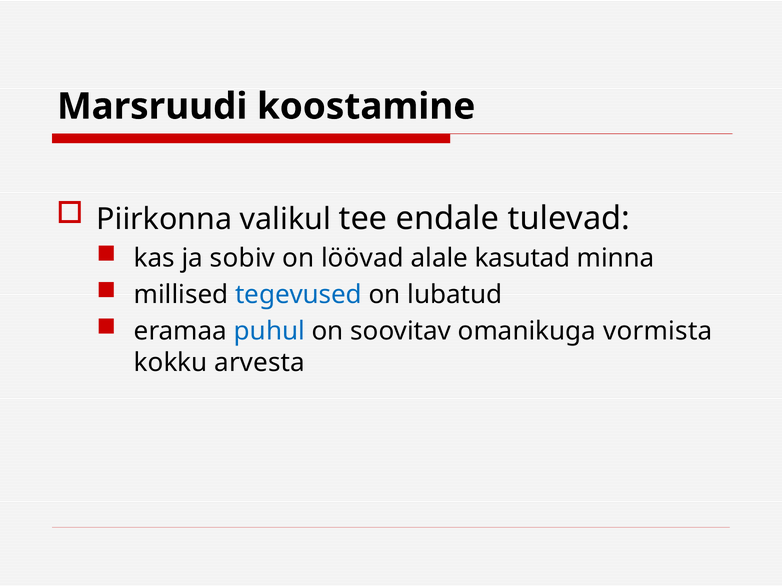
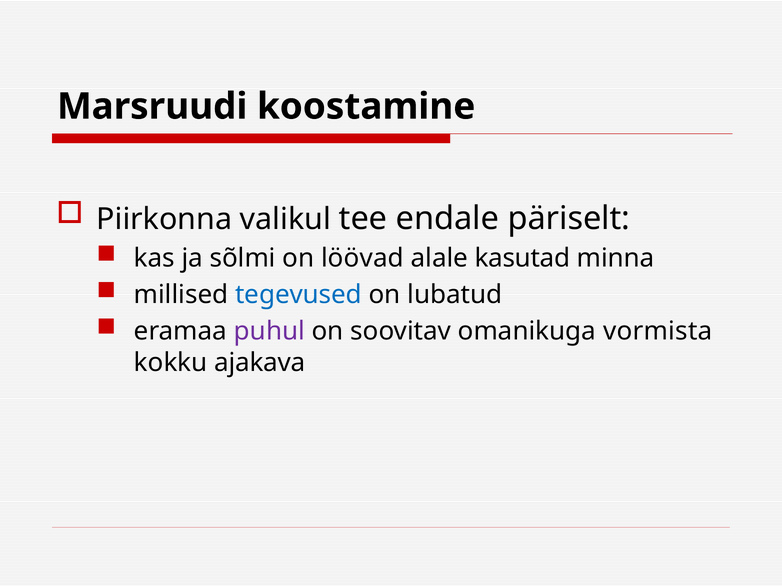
tulevad: tulevad -> päriselt (569, 219)
sobiv: sobiv -> sõlmi (243, 259)
puhul colour: blue -> purple (269, 332)
arvesta: arvesta -> ajakava (260, 363)
